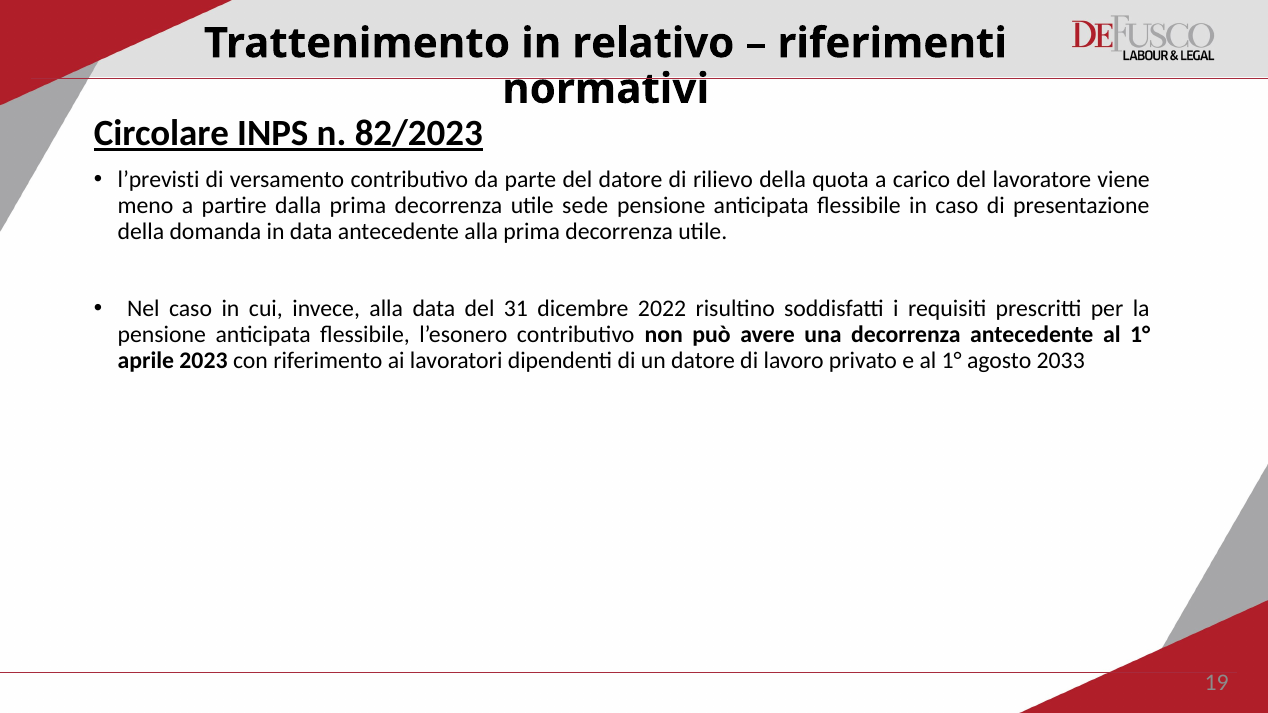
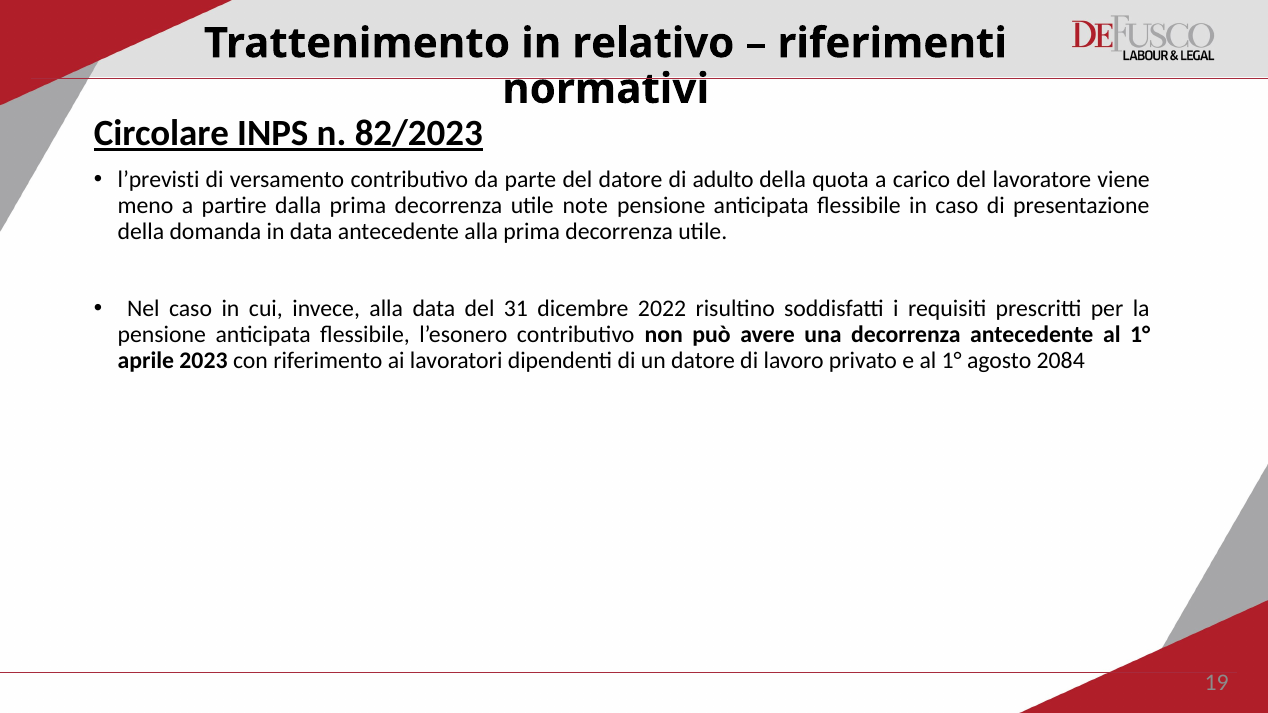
rilievo: rilievo -> adulto (723, 180)
sede: sede -> note (585, 206)
2033: 2033 -> 2084 (1061, 360)
